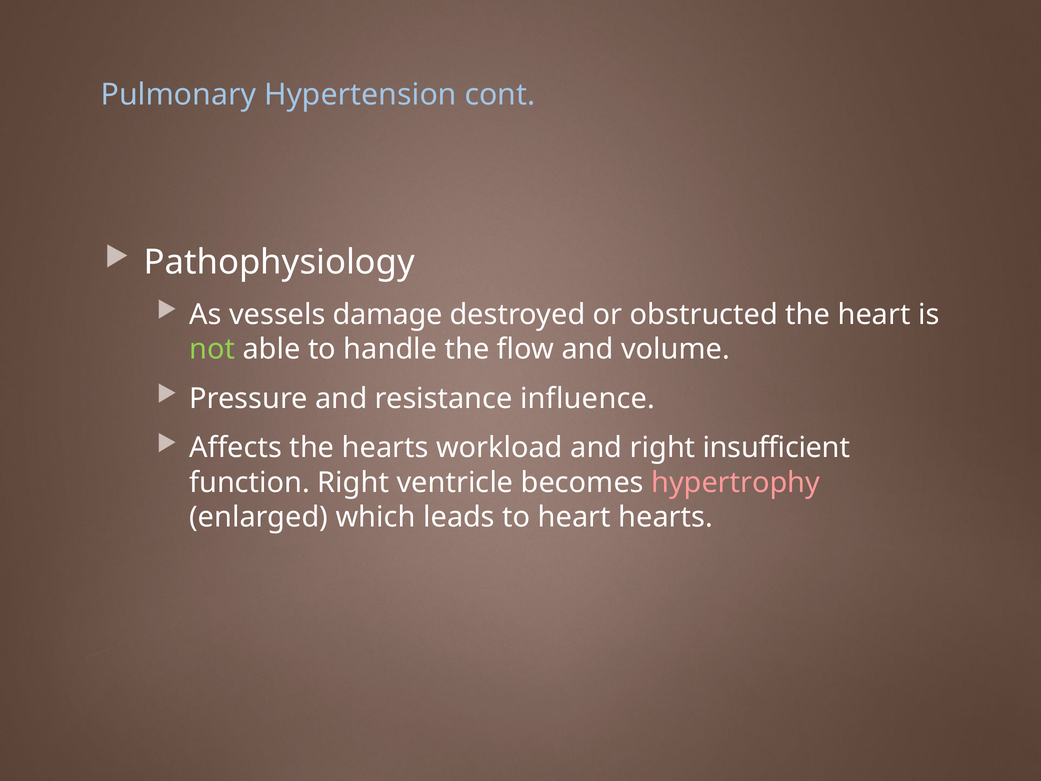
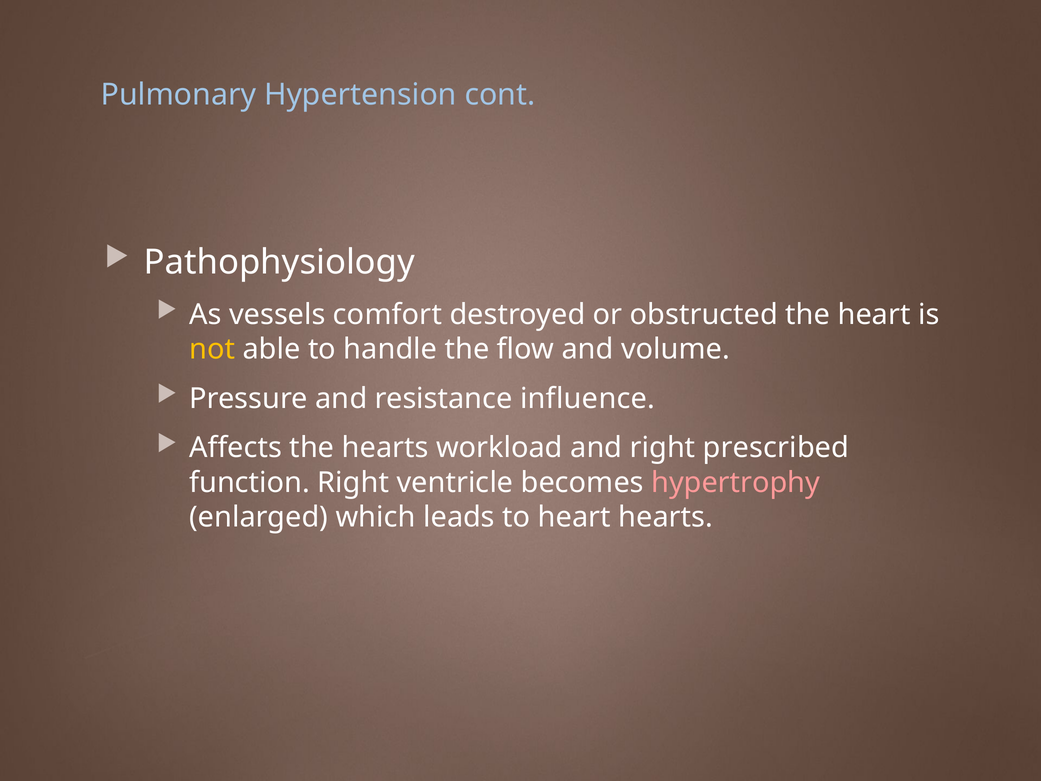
damage: damage -> comfort (387, 314)
not colour: light green -> yellow (212, 349)
insufficient: insufficient -> prescribed (776, 448)
